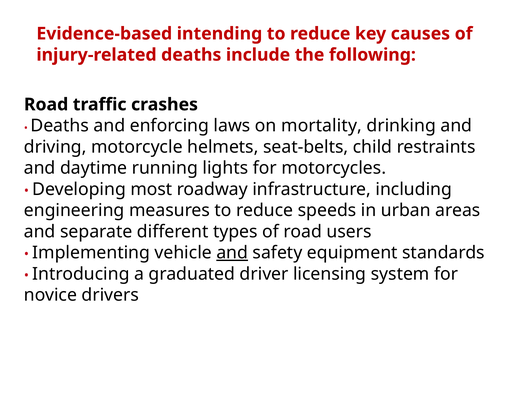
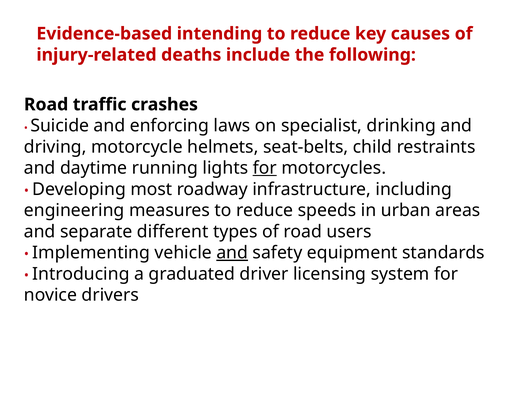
Deaths: Deaths -> Suicide (60, 126)
mortality: mortality -> specialist (322, 126)
for underline: none -> present (265, 168)
